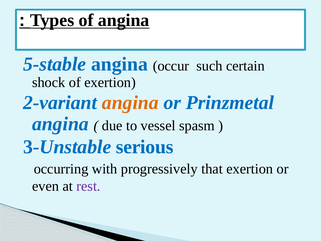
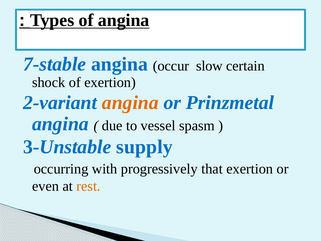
5-stable: 5-stable -> 7-stable (55, 64)
such: such -> slow (209, 66)
serious: serious -> supply (144, 147)
rest colour: purple -> orange (88, 186)
